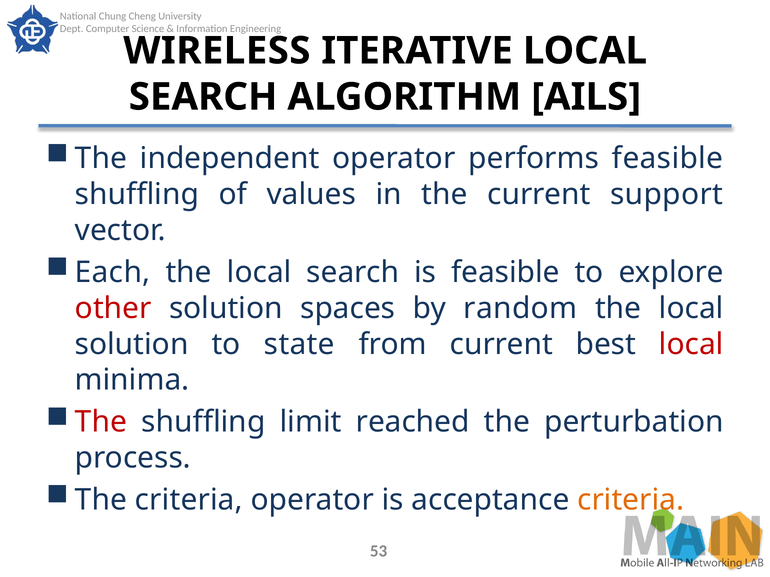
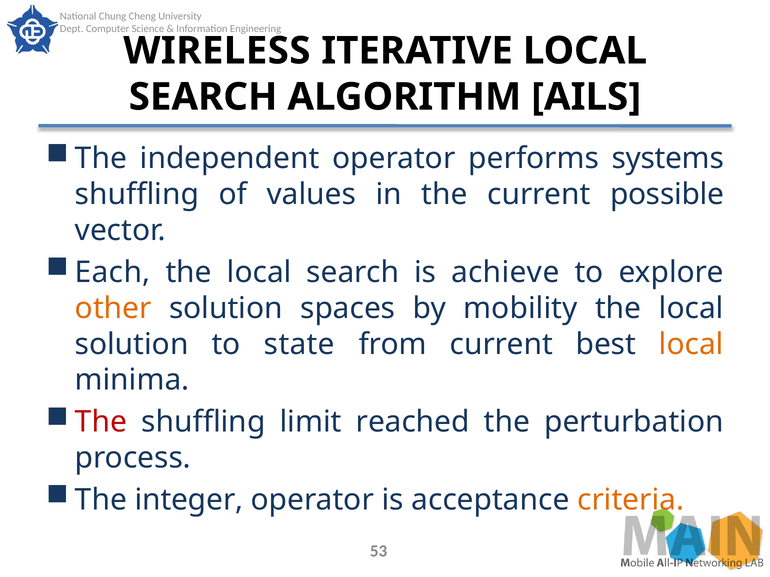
performs feasible: feasible -> systems (668, 159)
support: support -> possible (667, 195)
is feasible: feasible -> achieve (505, 273)
other colour: red -> orange (113, 308)
random: random -> mobility (520, 308)
local colour: red -> orange (691, 344)
The criteria: criteria -> integer (189, 500)
